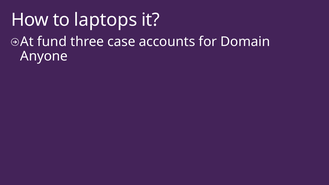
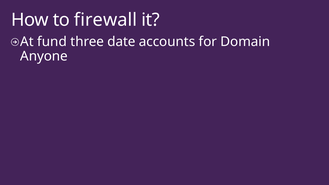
laptops: laptops -> firewall (106, 20)
case: case -> date (121, 42)
